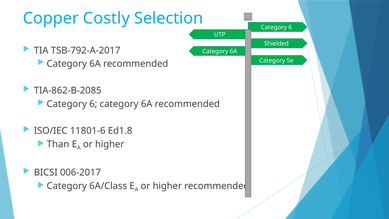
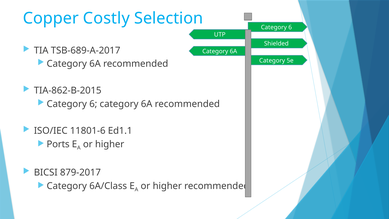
TSB-792-A-2017: TSB-792-A-2017 -> TSB-689-A-2017 (86, 50)
TIA-862-B-2085: TIA-862-B-2085 -> TIA-862-B-2015 (68, 91)
Ed1.8: Ed1.8 -> Ed1.1 (120, 131)
Than: Than -> Ports (58, 144)
006-2017: 006-2017 -> 879-2017 (80, 172)
